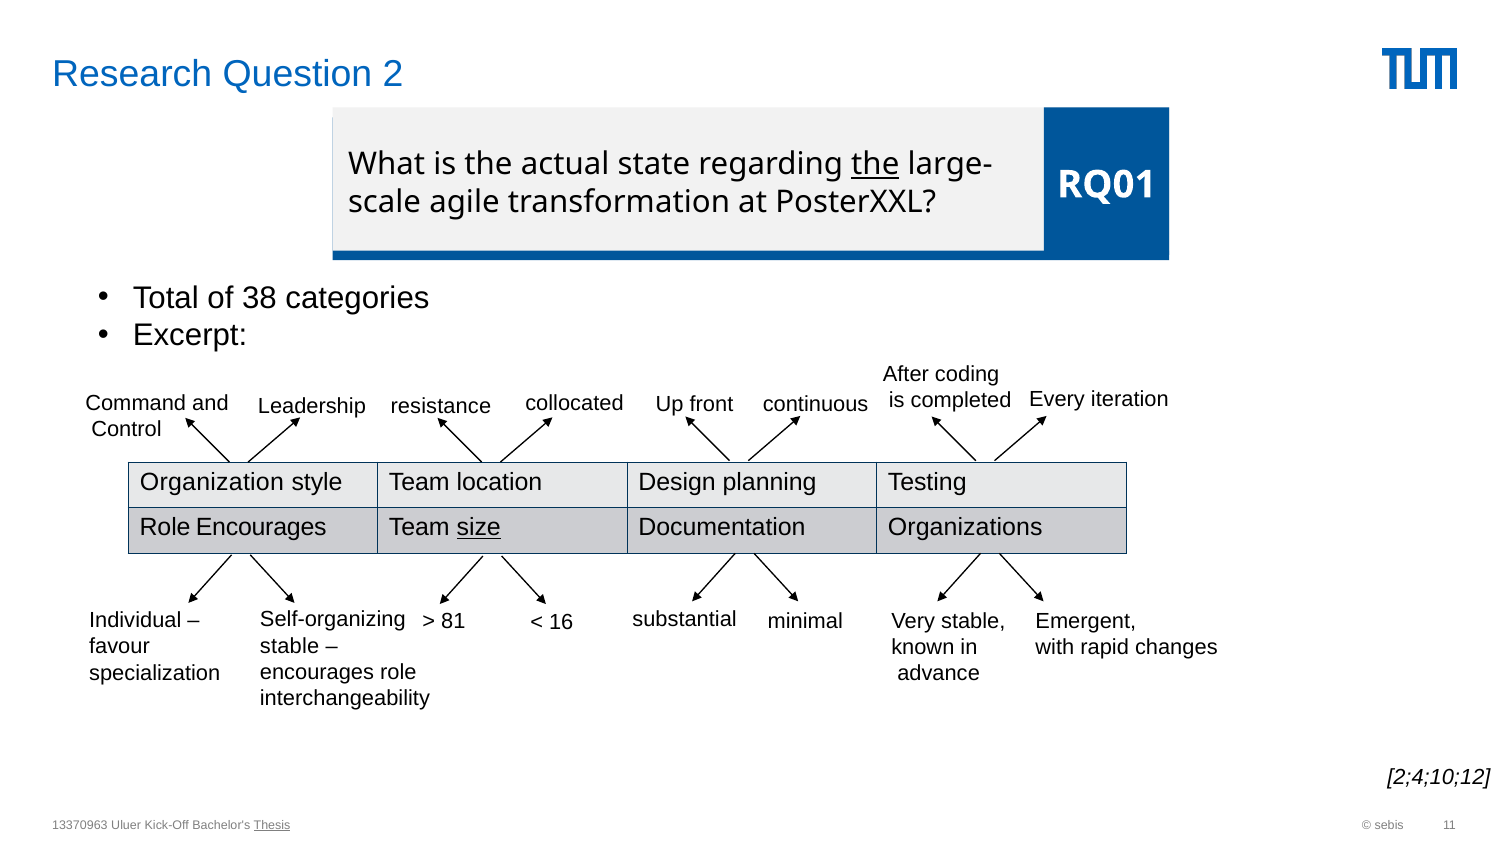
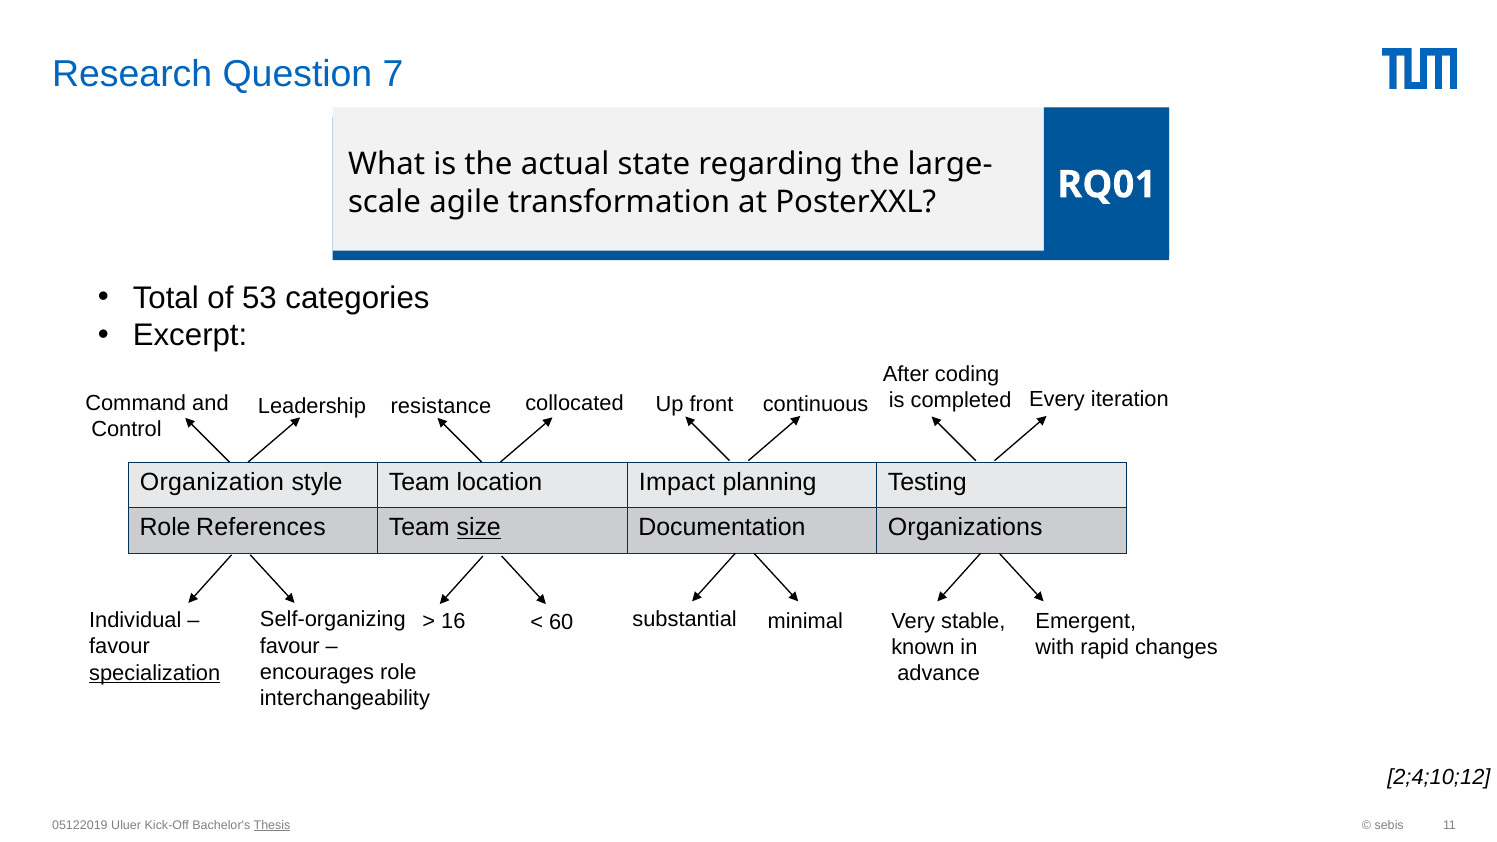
2: 2 -> 7 (393, 74)
the underline: present -> none (875, 165)
38: 38 -> 53 (259, 298)
Design: Design -> Impact (677, 482)
Role Encourages: Encourages -> References (261, 528)
81: 81 -> 16 (453, 621)
16: 16 -> 60 (561, 622)
stable: stable -> favour (290, 646)
specialization underline: none -> present (155, 673)
13370963: 13370963 -> 05122019 (80, 825)
